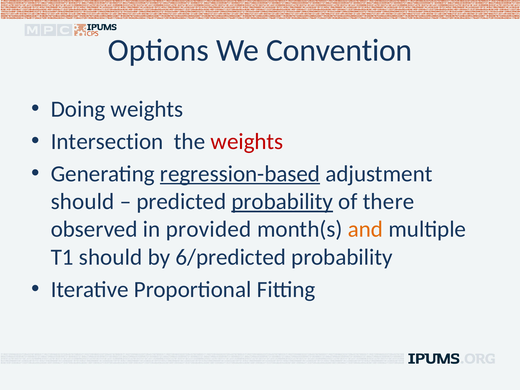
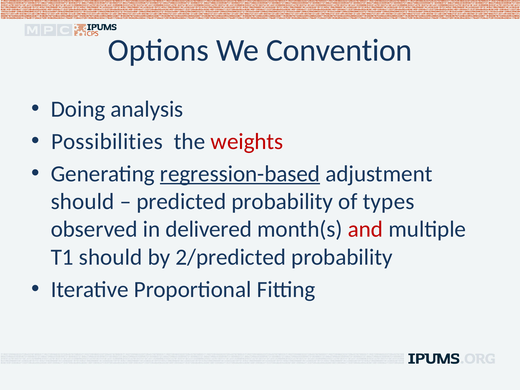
Doing weights: weights -> analysis (147, 109)
Intersection: Intersection -> Possibilities (107, 141)
probability underline: present -> none (282, 202)
there: there -> types (389, 202)
provided: provided -> delivered (209, 229)
and colour: orange -> red (365, 229)
6/predicted: 6/predicted -> 2/predicted (231, 257)
